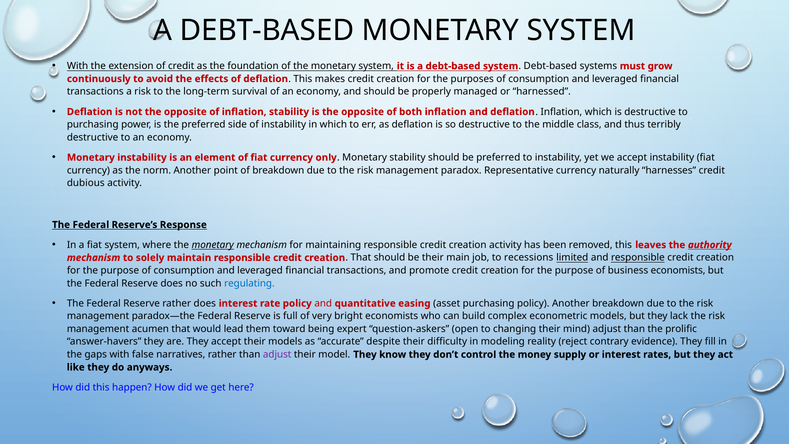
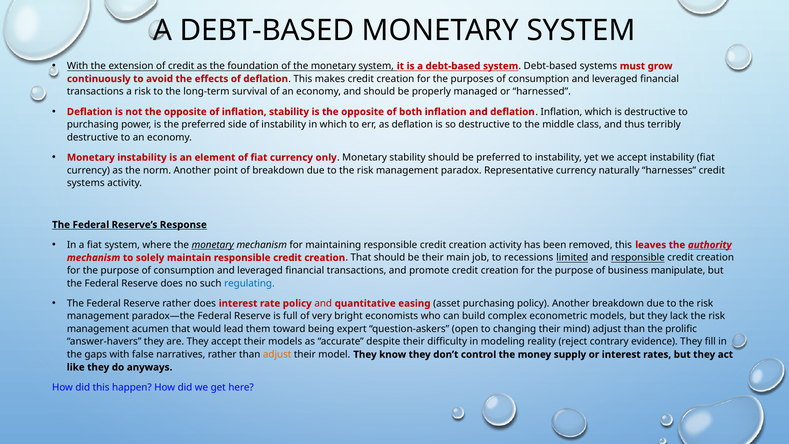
dubious: dubious -> systems (86, 183)
business economists: economists -> manipulate (678, 270)
adjust colour: purple -> orange (277, 354)
